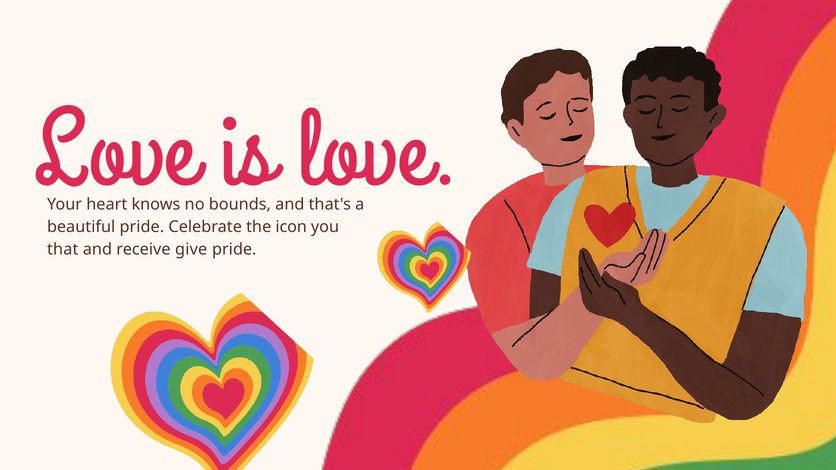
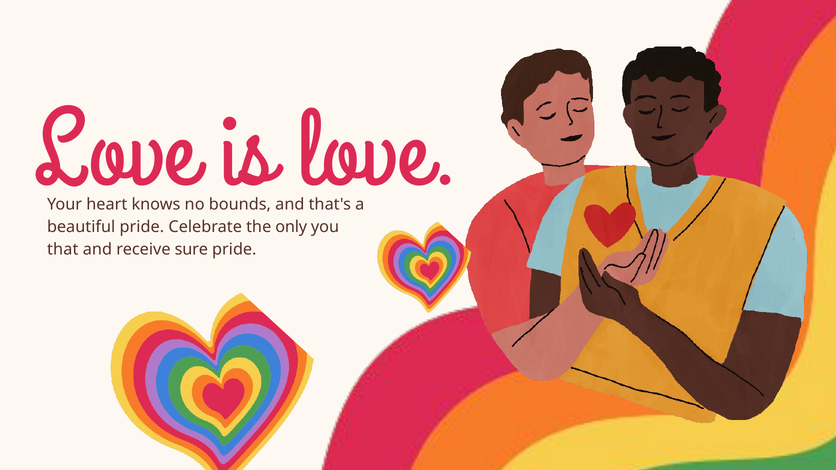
icon: icon -> only (291, 227)
give: give -> sure (191, 250)
